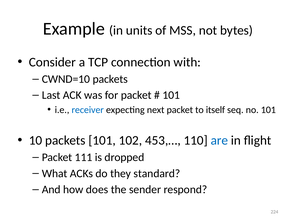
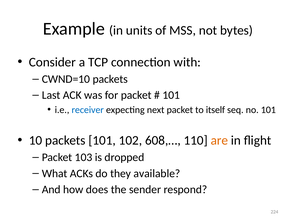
453,…: 453,… -> 608,… (163, 140)
are colour: blue -> orange (219, 140)
111: 111 -> 103 (84, 157)
standard: standard -> available (157, 173)
